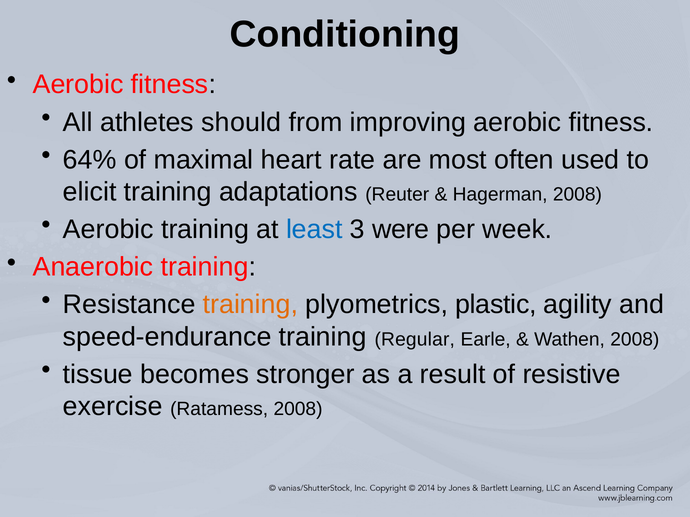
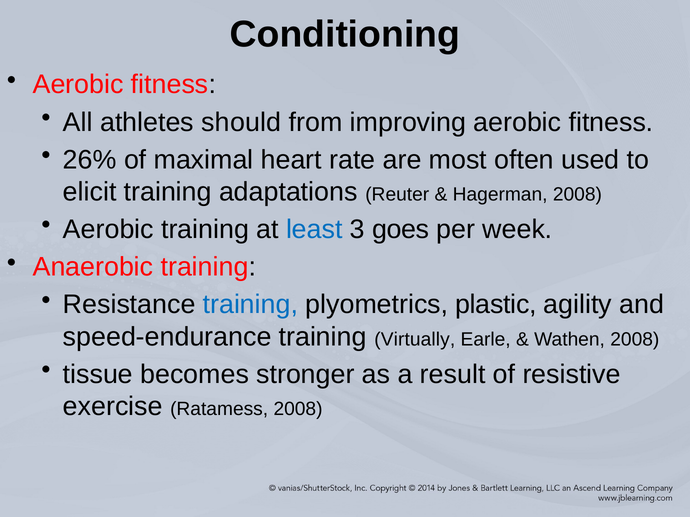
64%: 64% -> 26% (90, 160)
were: were -> goes (401, 230)
training colour: orange -> blue (250, 305)
Regular: Regular -> Virtually (415, 340)
